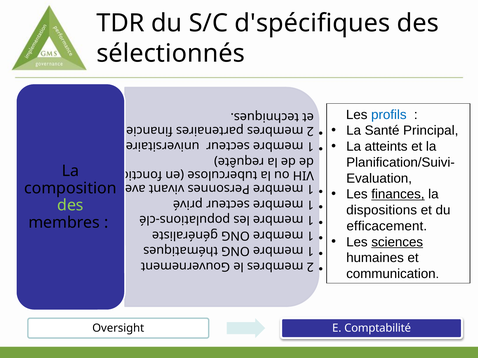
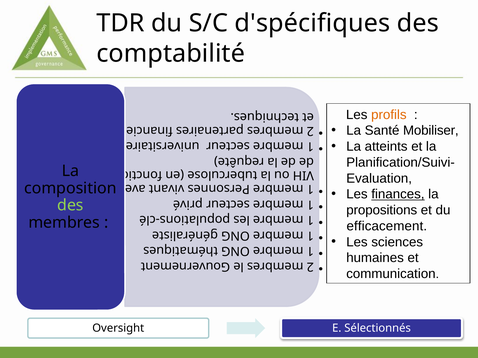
sélectionnés: sélectionnés -> comptabilité (171, 54)
profils colour: blue -> orange (389, 115)
Principal: Principal -> Mobiliser (431, 131)
dispositions: dispositions -> propositions (382, 210)
sciences underline: present -> none (397, 242)
Comptabilité: Comptabilité -> Sélectionnés (378, 329)
